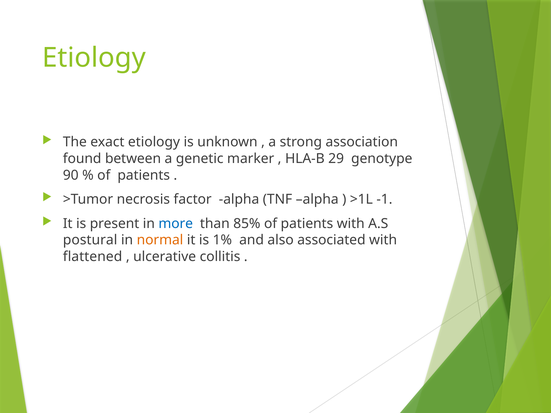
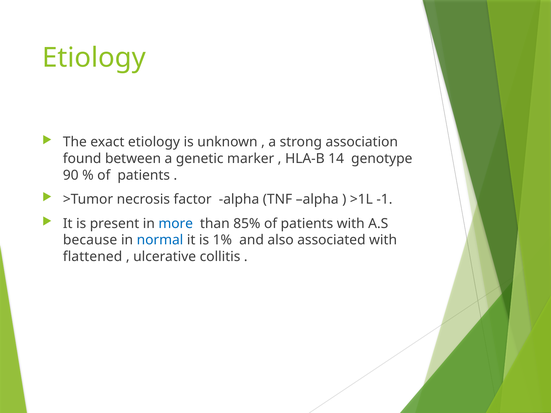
29: 29 -> 14 (336, 159)
postural: postural -> because (90, 240)
normal colour: orange -> blue (160, 240)
